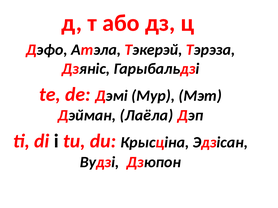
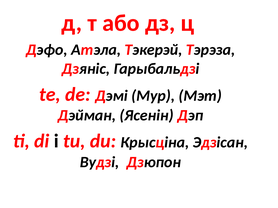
Лаёла: Лаёла -> Ясенін (147, 116)
